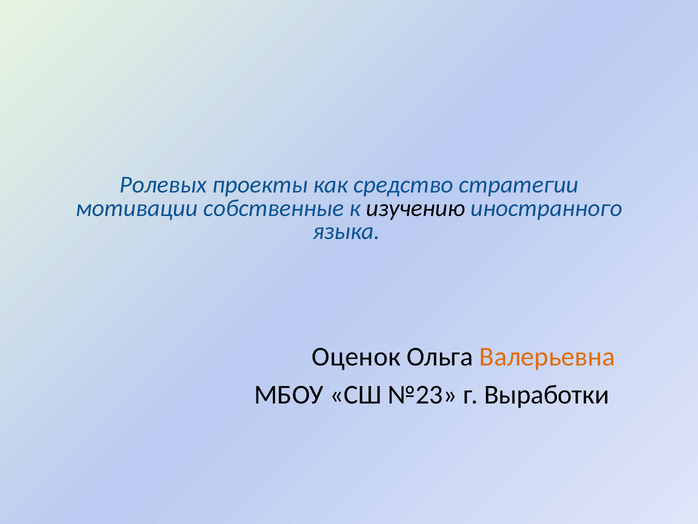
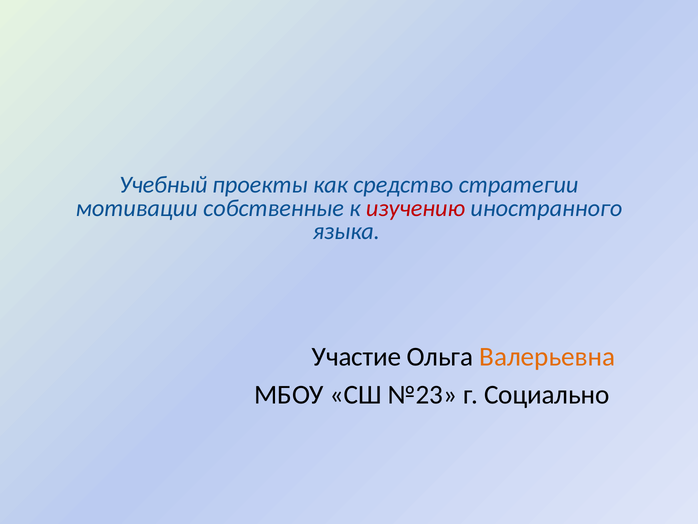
Ролевых: Ролевых -> Учебный (163, 185)
изучению colour: black -> red (415, 208)
Оценок: Оценок -> Участие (356, 356)
Выработки: Выработки -> Социально (547, 394)
